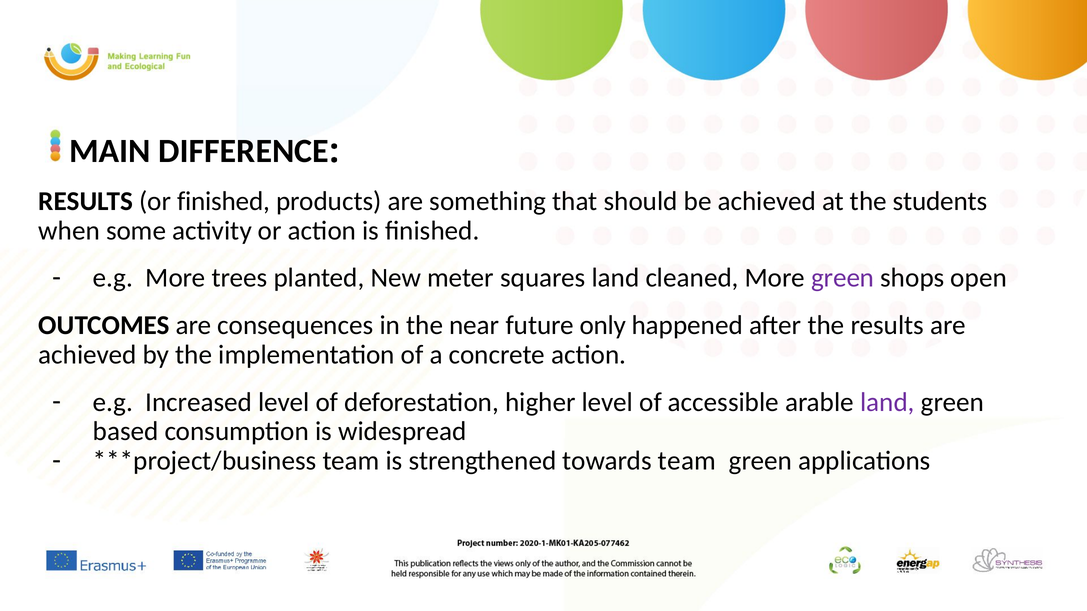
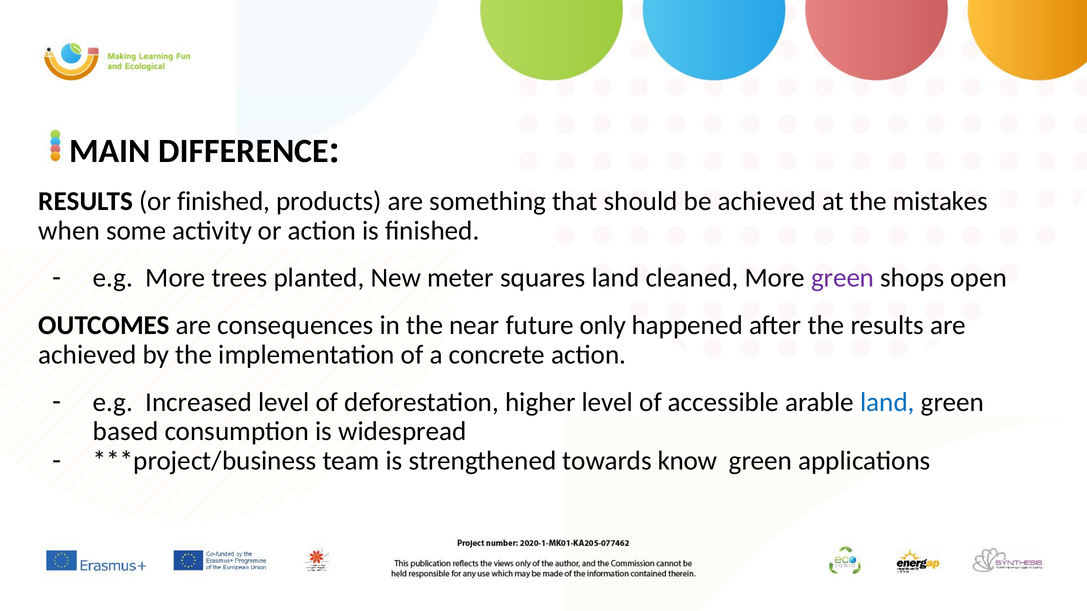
students: students -> mistakes (940, 201)
land colour: purple -> blue (887, 402)
towards team: team -> know (687, 461)
